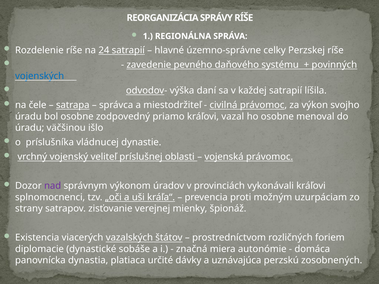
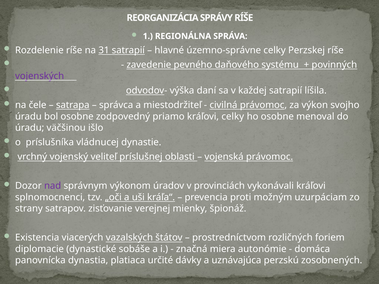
24: 24 -> 31 (104, 50)
vojenských colour: blue -> purple (40, 76)
kráľovi vazal: vazal -> celky (233, 117)
